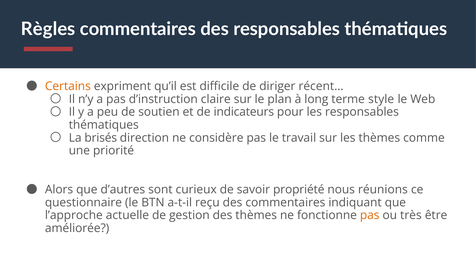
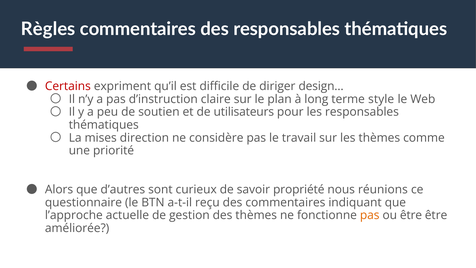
Certains colour: orange -> red (68, 86)
récent…: récent… -> design… (321, 86)
indicateurs: indicateurs -> utilisateurs (244, 112)
brisés: brisés -> mises (101, 138)
ou très: très -> être (411, 215)
